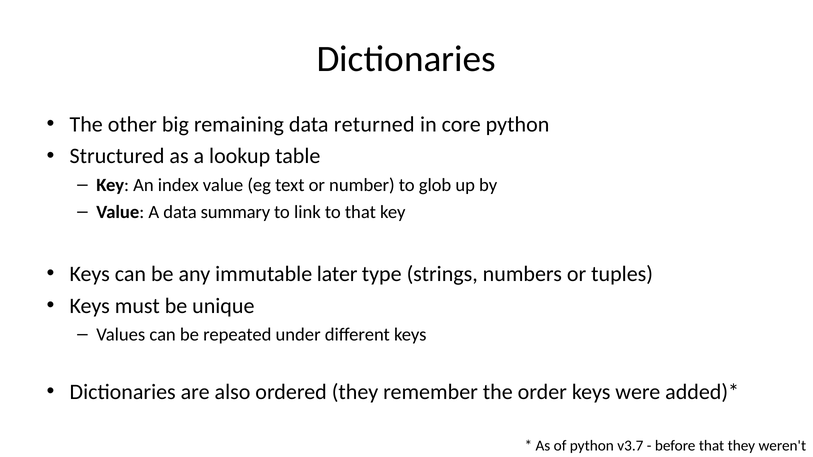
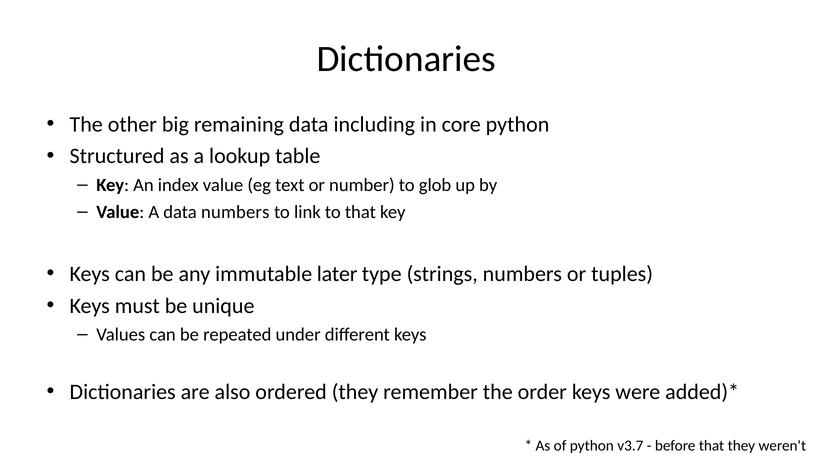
returned: returned -> including (374, 125)
data summary: summary -> numbers (235, 212)
